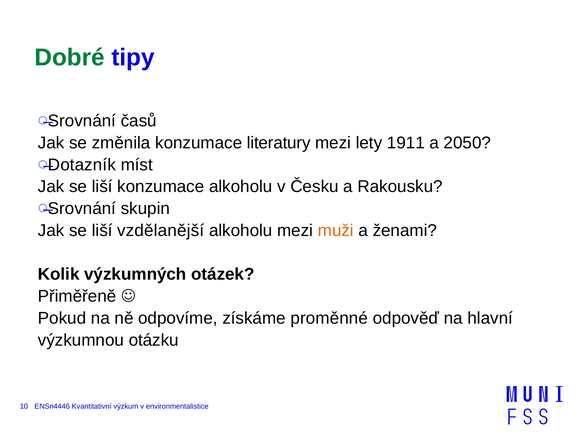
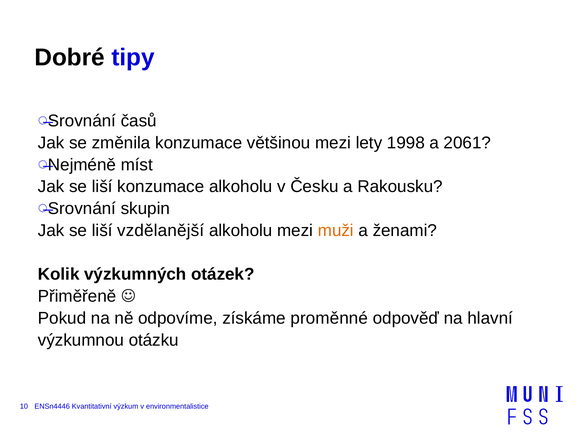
Dobré colour: green -> black (70, 57)
literatury: literatury -> většinou (279, 143)
1911: 1911 -> 1998 (406, 143)
2050: 2050 -> 2061 (467, 143)
Dotazník: Dotazník -> Nejméně (82, 165)
